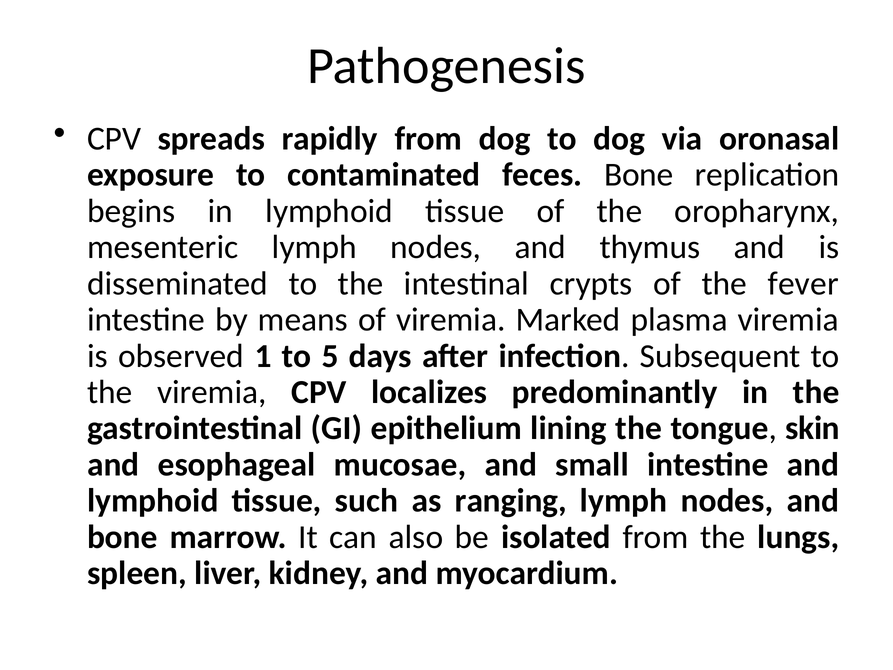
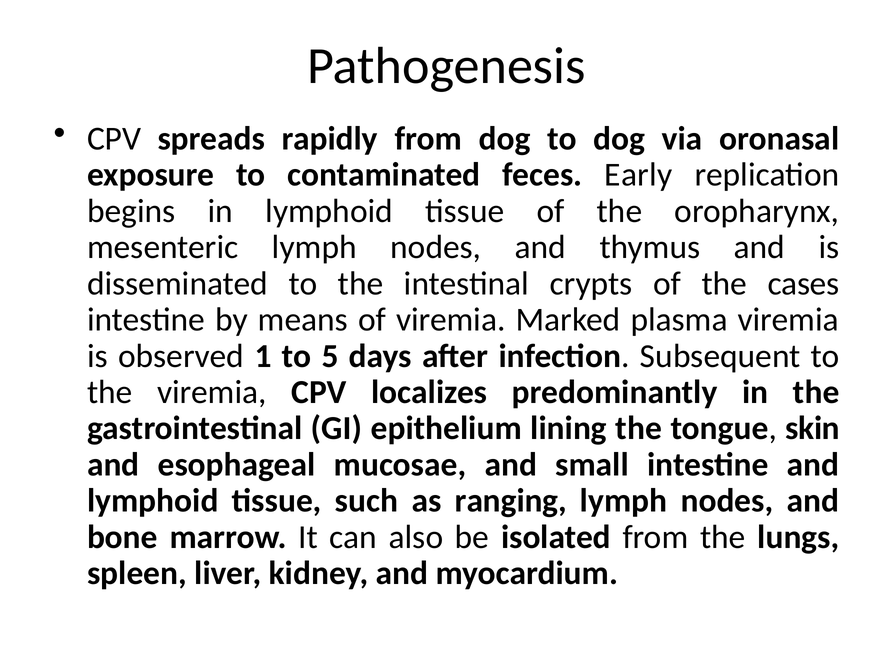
feces Bone: Bone -> Early (638, 175)
fever: fever -> cases (803, 283)
